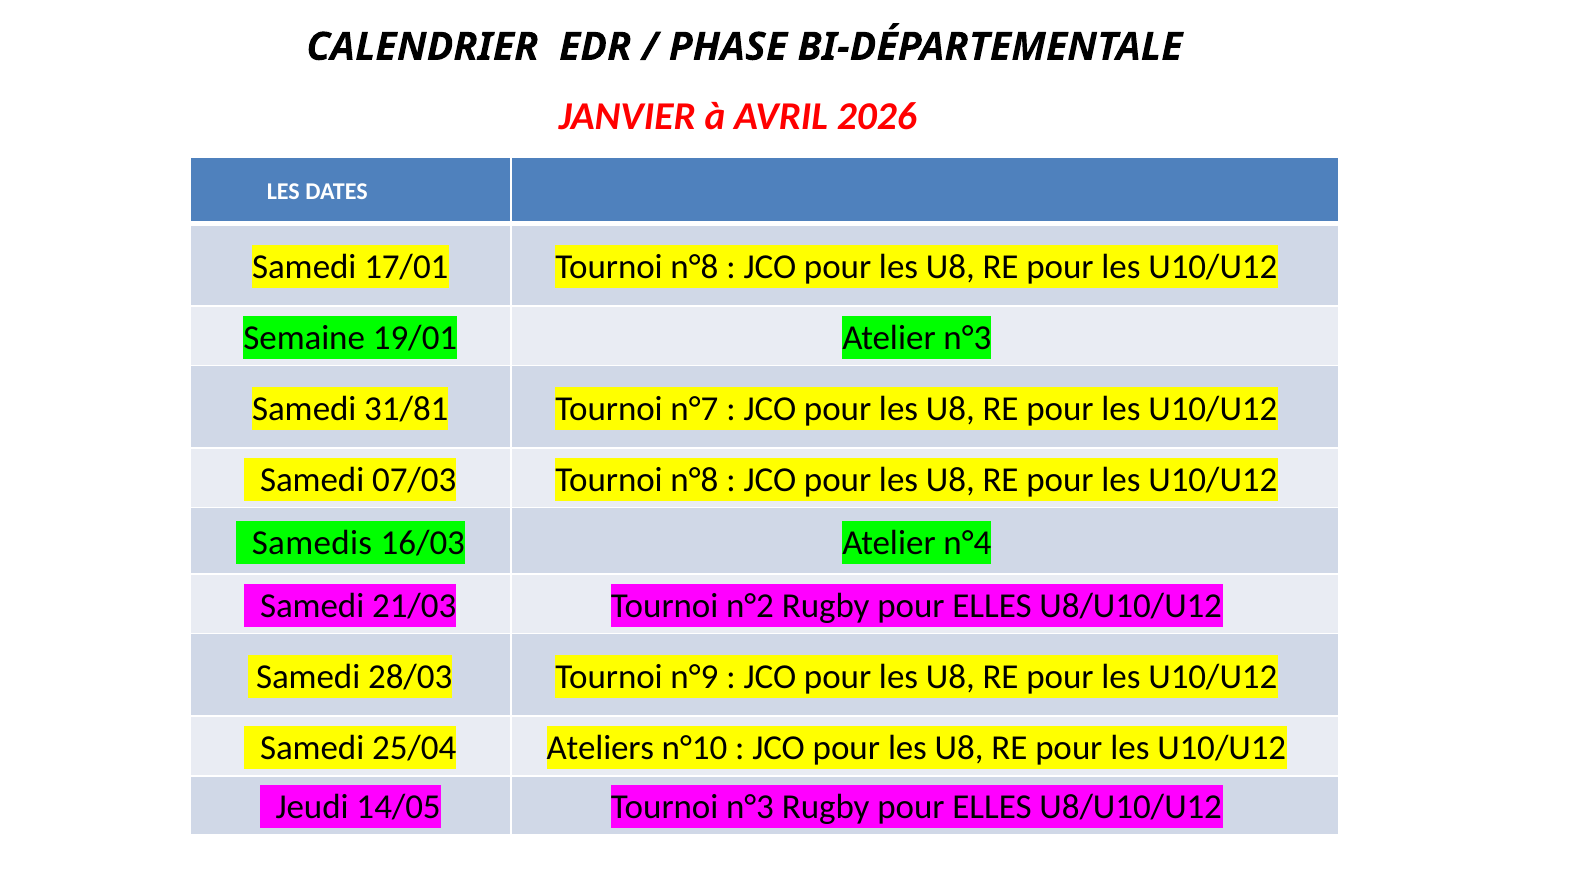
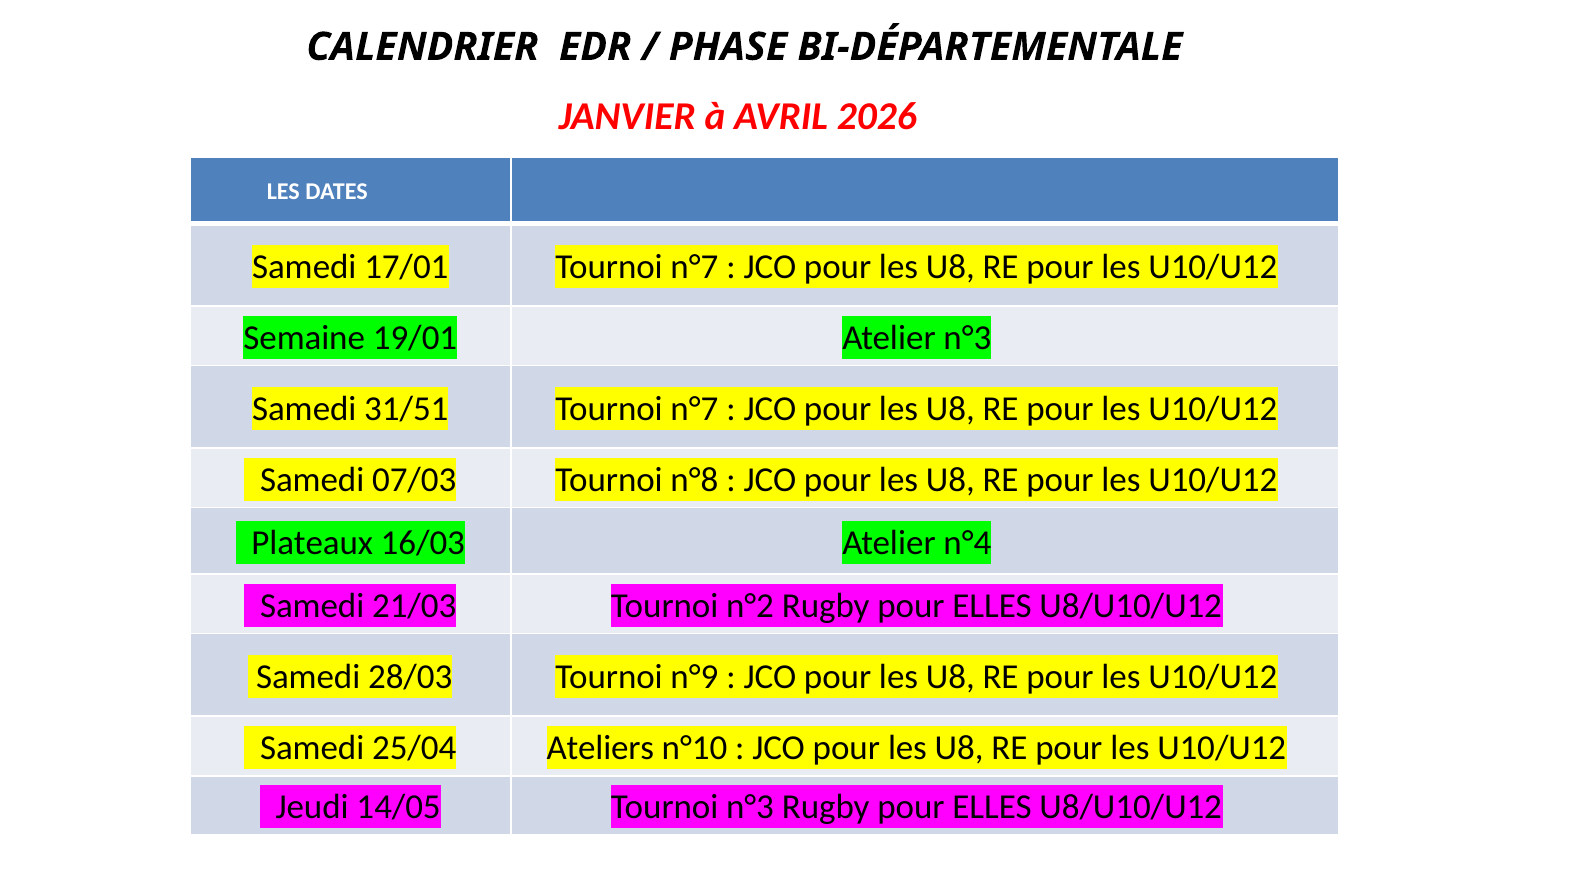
17/01 Tournoi n°8: n°8 -> n°7 (694, 267)
31/81: 31/81 -> 31/51 (406, 409)
Samedis: Samedis -> Plateaux (312, 543)
